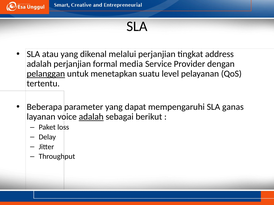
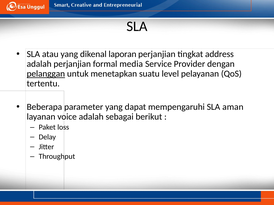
melalui: melalui -> laporan (122, 54)
ganas: ganas -> aman (233, 107)
adalah underline: present -> none (91, 117)
